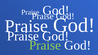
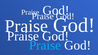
Praise colour: light green -> light blue (45, 45)
